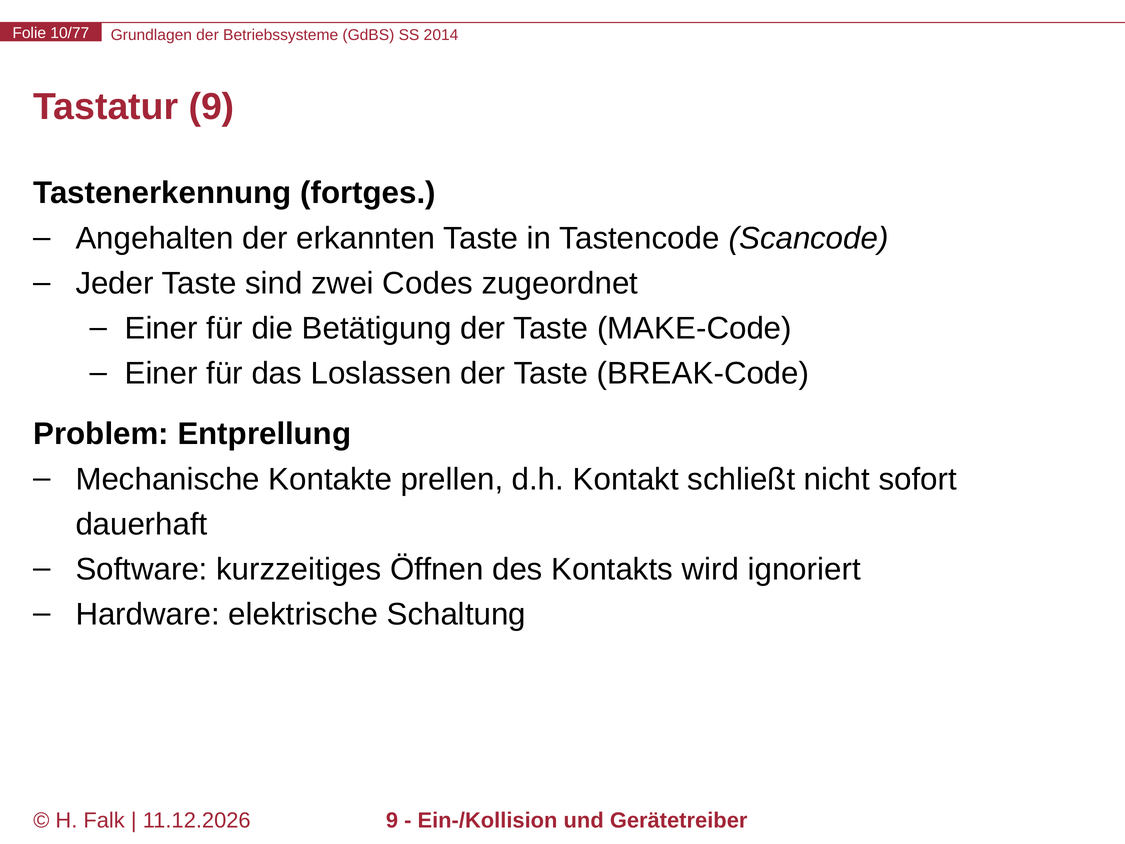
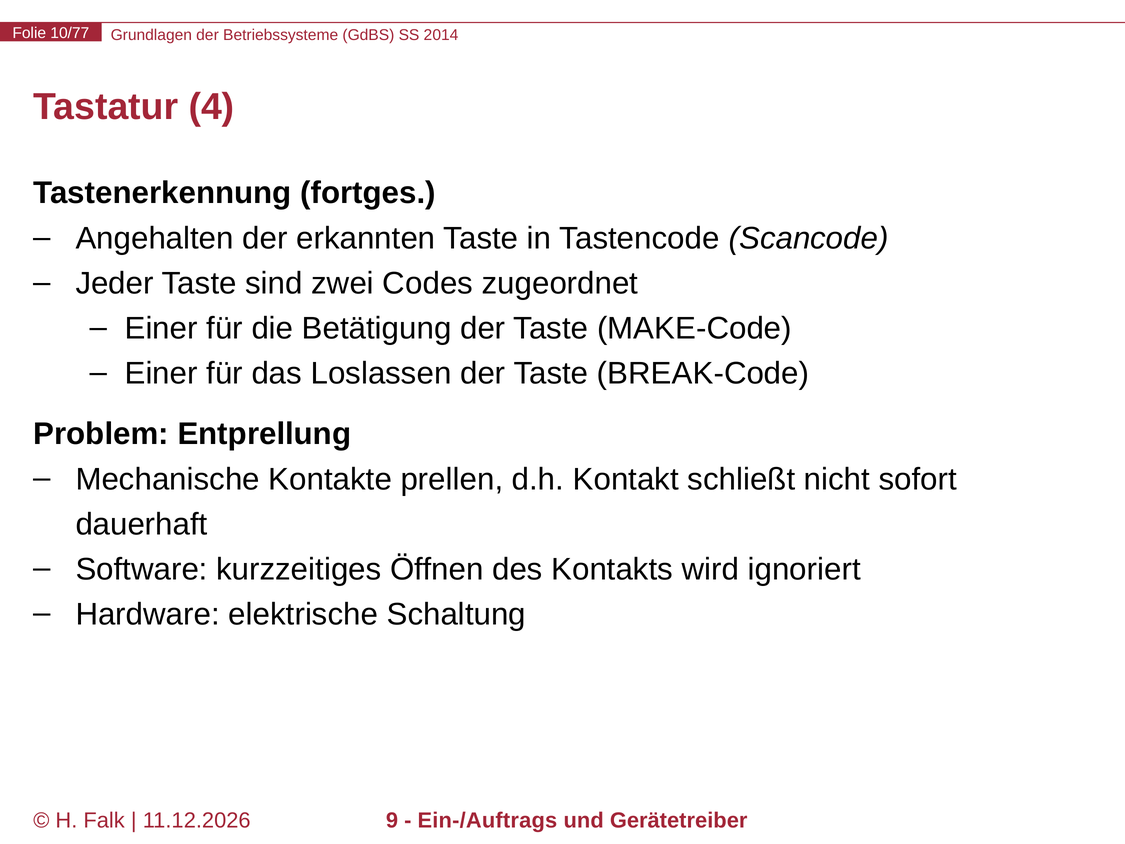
Tastatur 9: 9 -> 4 (212, 107)
Ein-/Kollision: Ein-/Kollision -> Ein-/Auftrags (487, 820)
